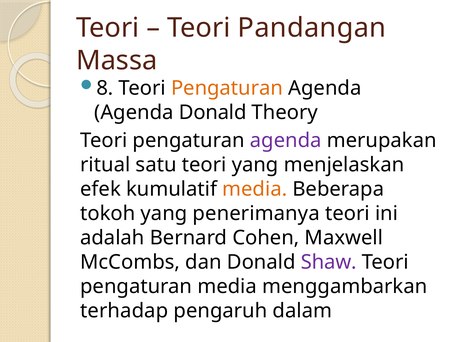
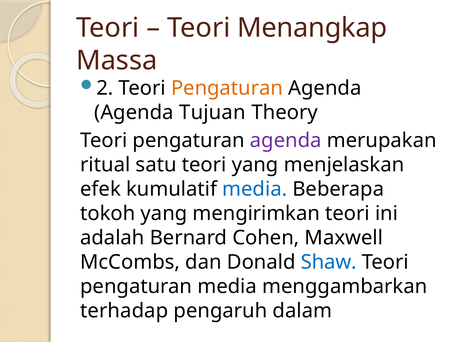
Pandangan: Pandangan -> Menangkap (312, 28)
8: 8 -> 2 (105, 88)
Agenda Donald: Donald -> Tujuan (212, 112)
media colour: orange -> blue (255, 189)
penerimanya: penerimanya -> mengirimkan (256, 213)
Shaw colour: purple -> blue (329, 262)
